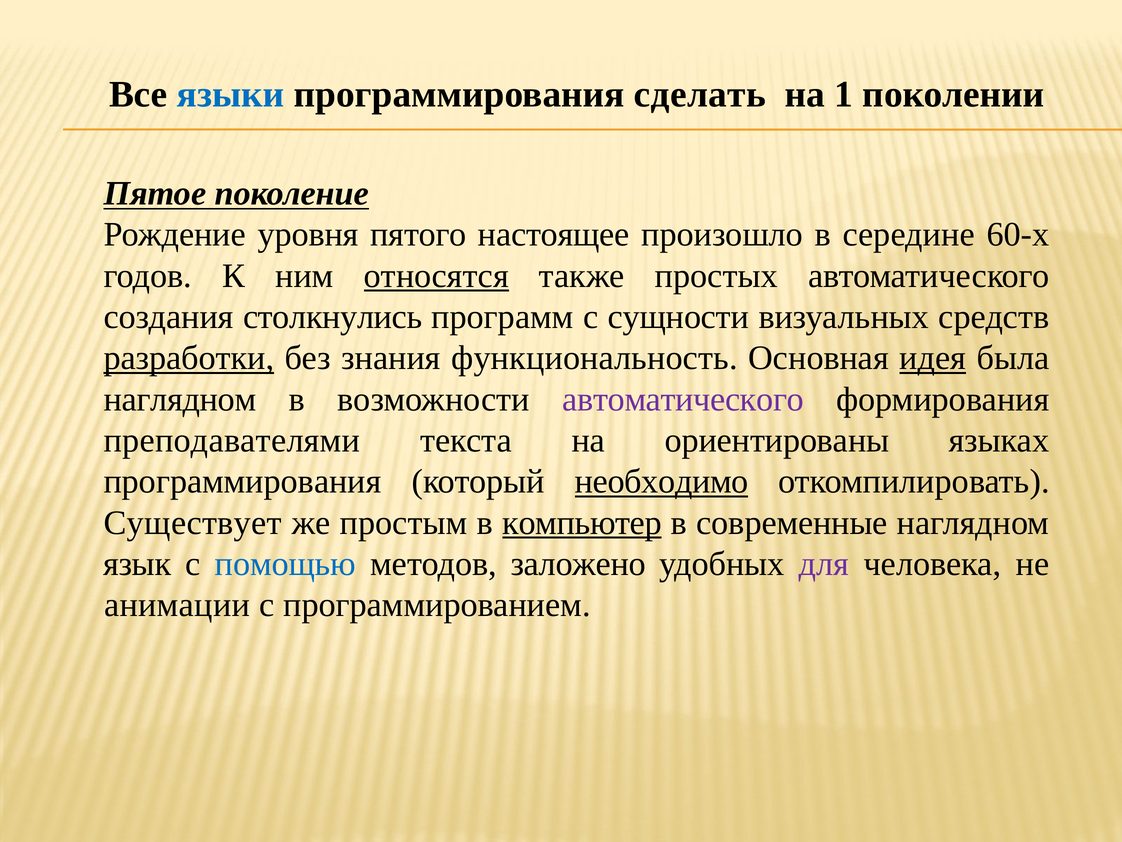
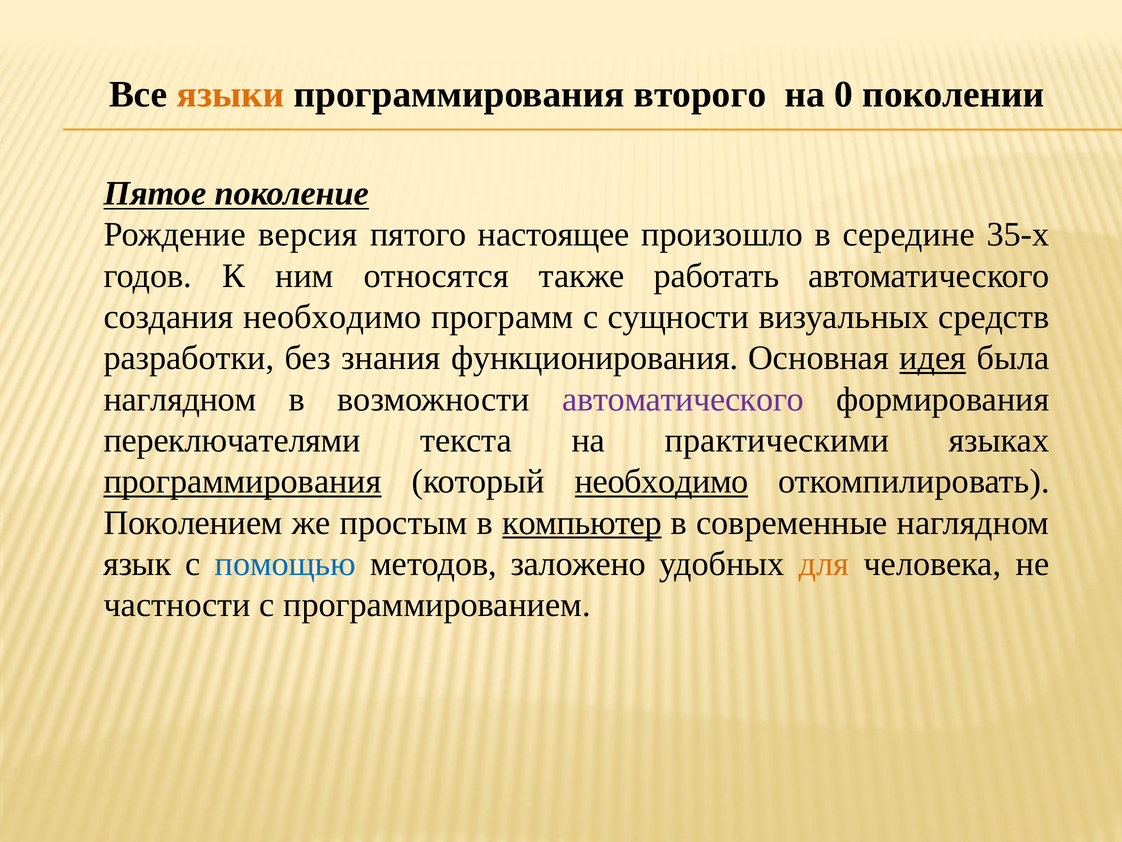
языки colour: blue -> orange (231, 94)
сделать: сделать -> второго (700, 94)
1: 1 -> 0 (844, 94)
уровня: уровня -> версия (308, 235)
60-х: 60-х -> 35-х (1018, 235)
относятся underline: present -> none (436, 276)
простых: простых -> работать (717, 276)
создания столкнулись: столкнулись -> необходимо (332, 317)
разработки underline: present -> none (189, 358)
функциональность: функциональность -> функционирования (595, 358)
преподавателями: преподавателями -> переключателями (232, 440)
ориентированы: ориентированы -> практическими (777, 440)
программирования underline: none -> present (243, 481)
Существует: Существует -> Поколением (193, 522)
для colour: purple -> orange (824, 564)
анимации: анимации -> частности (177, 605)
